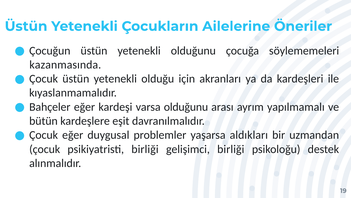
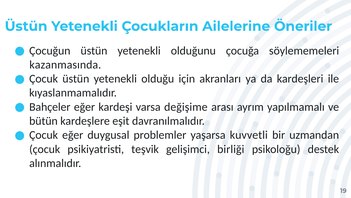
varsa olduğunu: olduğunu -> değişime (186, 107)
aldıkları: aldıkları -> kuvvetli (249, 135)
psikiyatristi birliği: birliği -> teşvik (145, 149)
